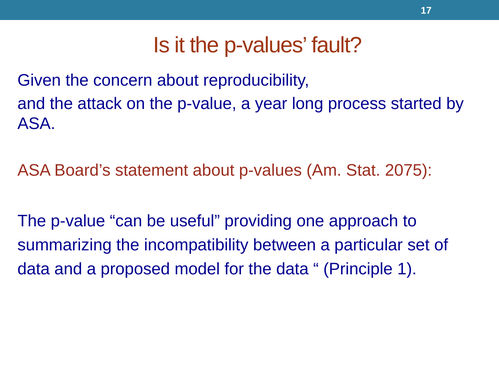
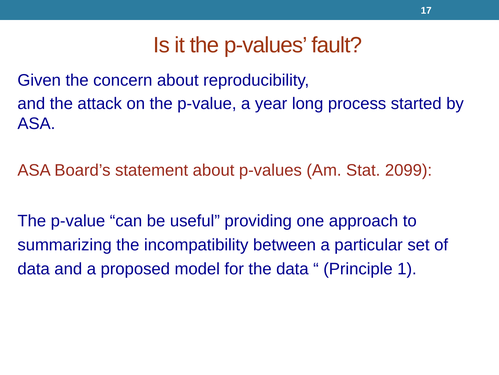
2075: 2075 -> 2099 (409, 170)
